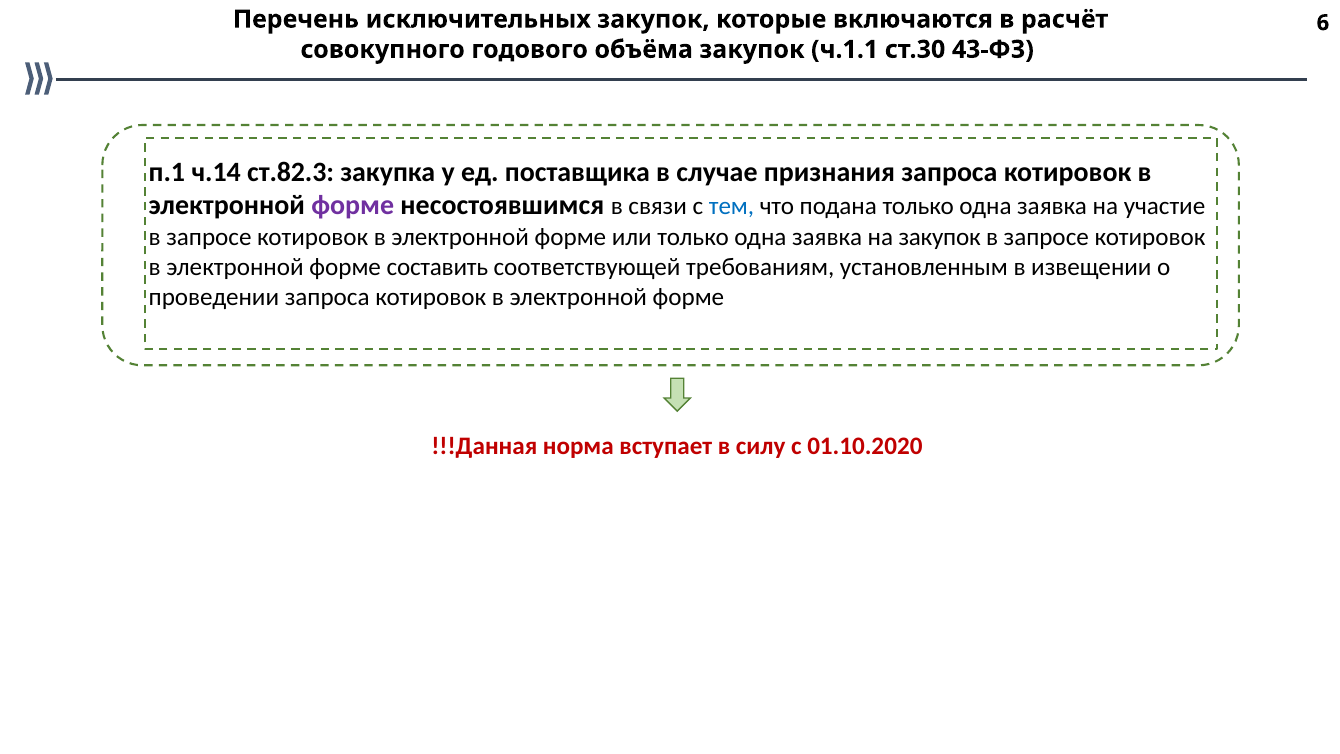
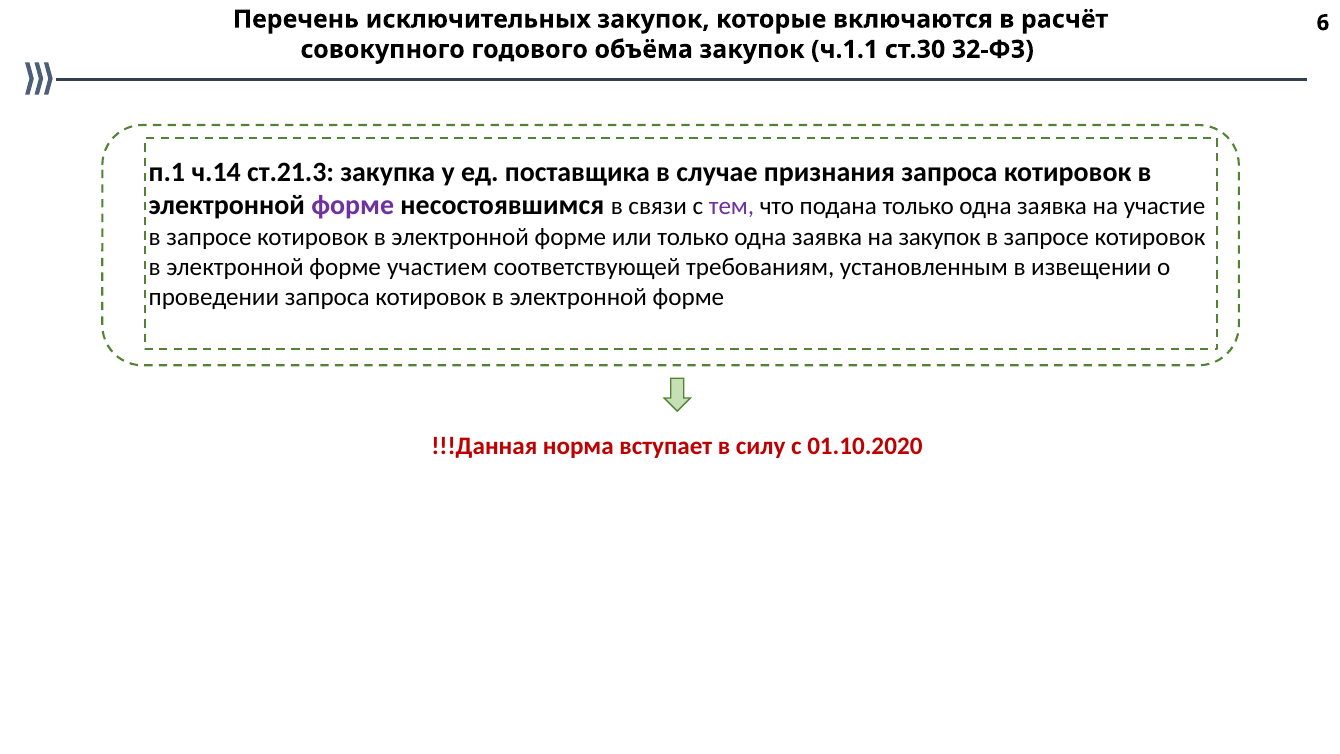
43-ФЗ: 43-ФЗ -> 32-ФЗ (993, 49)
ст.82.3: ст.82.3 -> ст.21.3 (291, 172)
тем colour: blue -> purple (731, 206)
составить: составить -> участием (437, 267)
